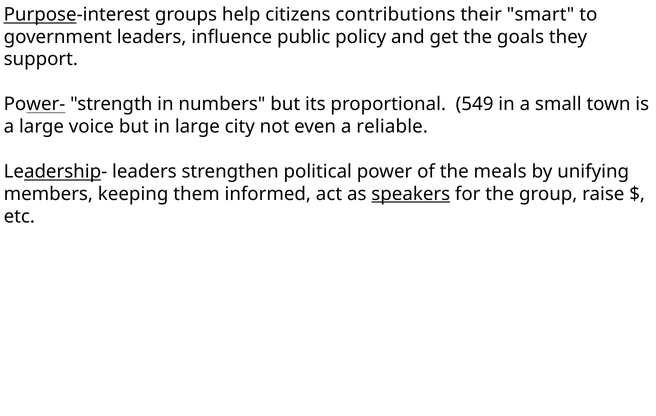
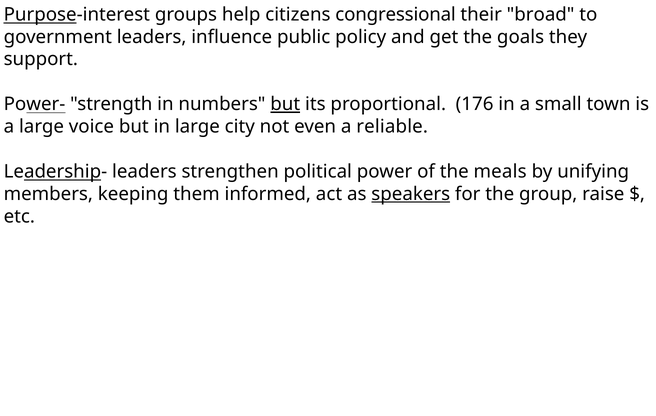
contributions: contributions -> congressional (396, 14)
smart: smart -> broad (541, 14)
but underline: none -> present (285, 104)
549: 549 -> 176 (475, 104)
